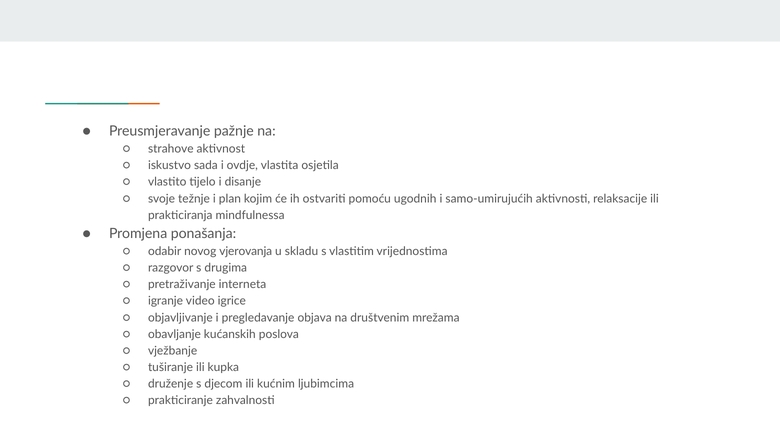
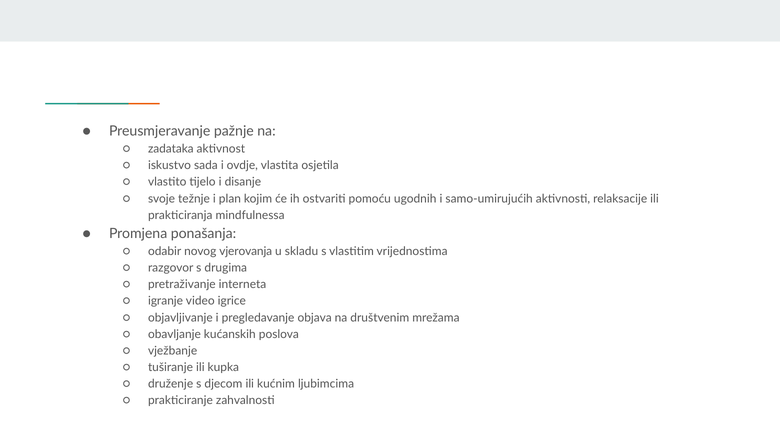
strahove: strahove -> zadataka (171, 149)
